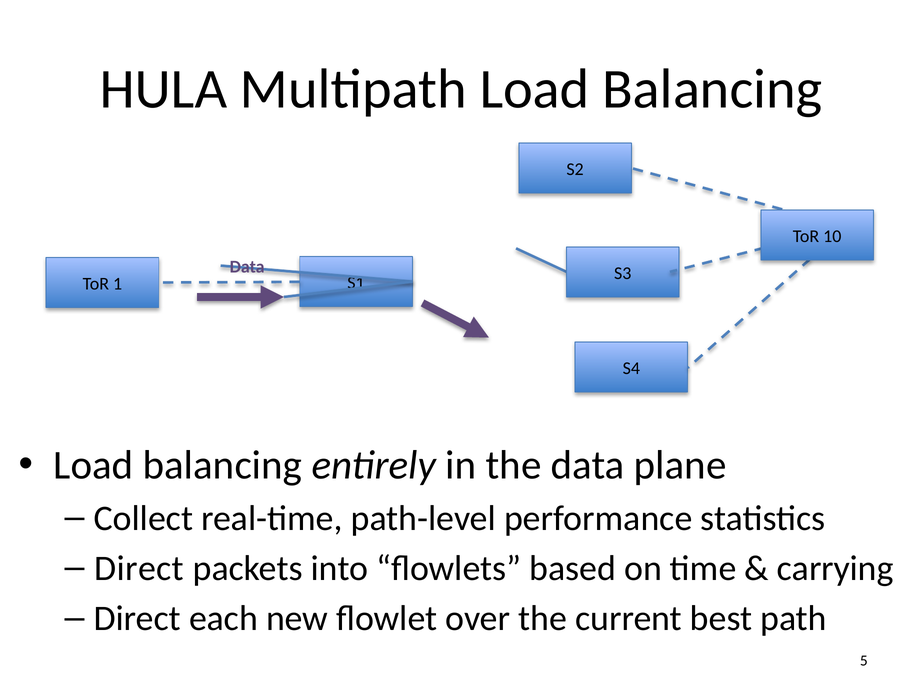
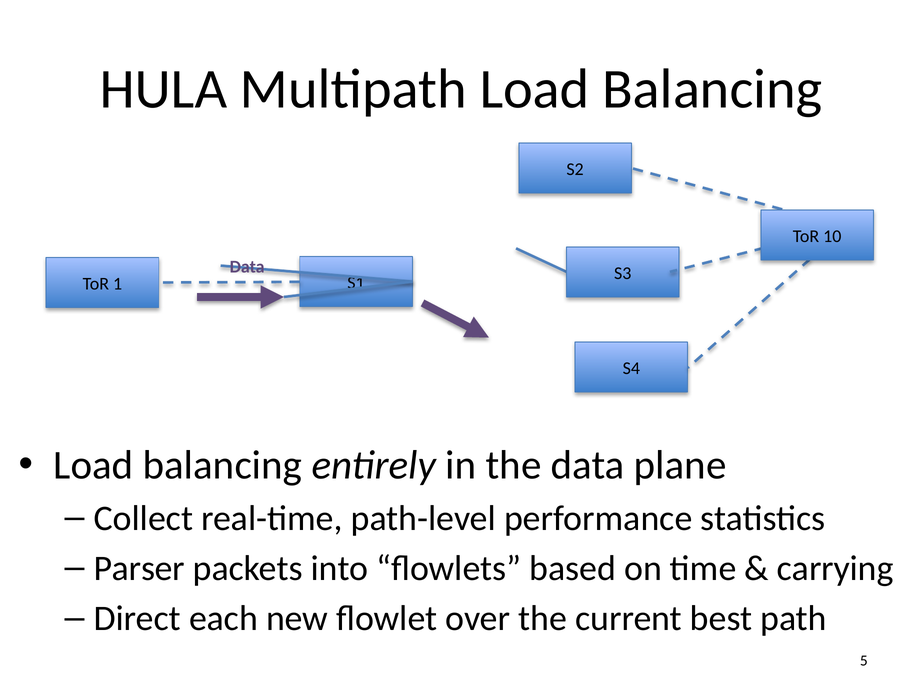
Direct: Direct -> Parser (139, 569)
